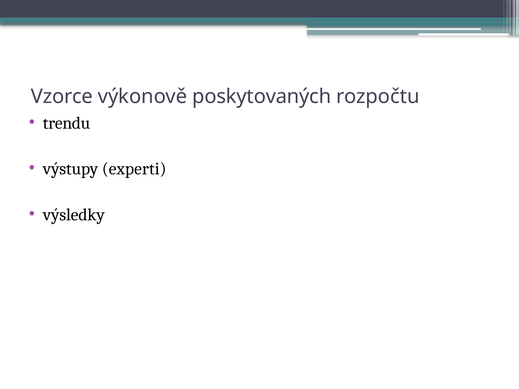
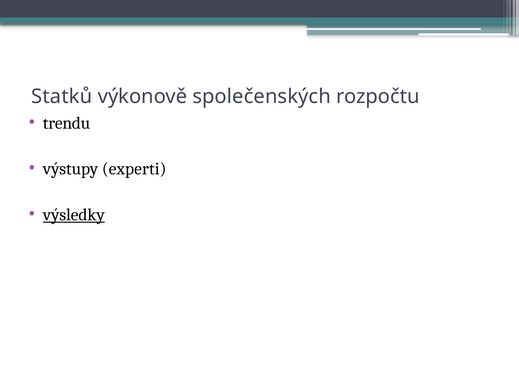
Vzorce: Vzorce -> Statků (62, 97)
poskytovaných: poskytovaných -> společenských (262, 97)
výsledky underline: none -> present (74, 215)
